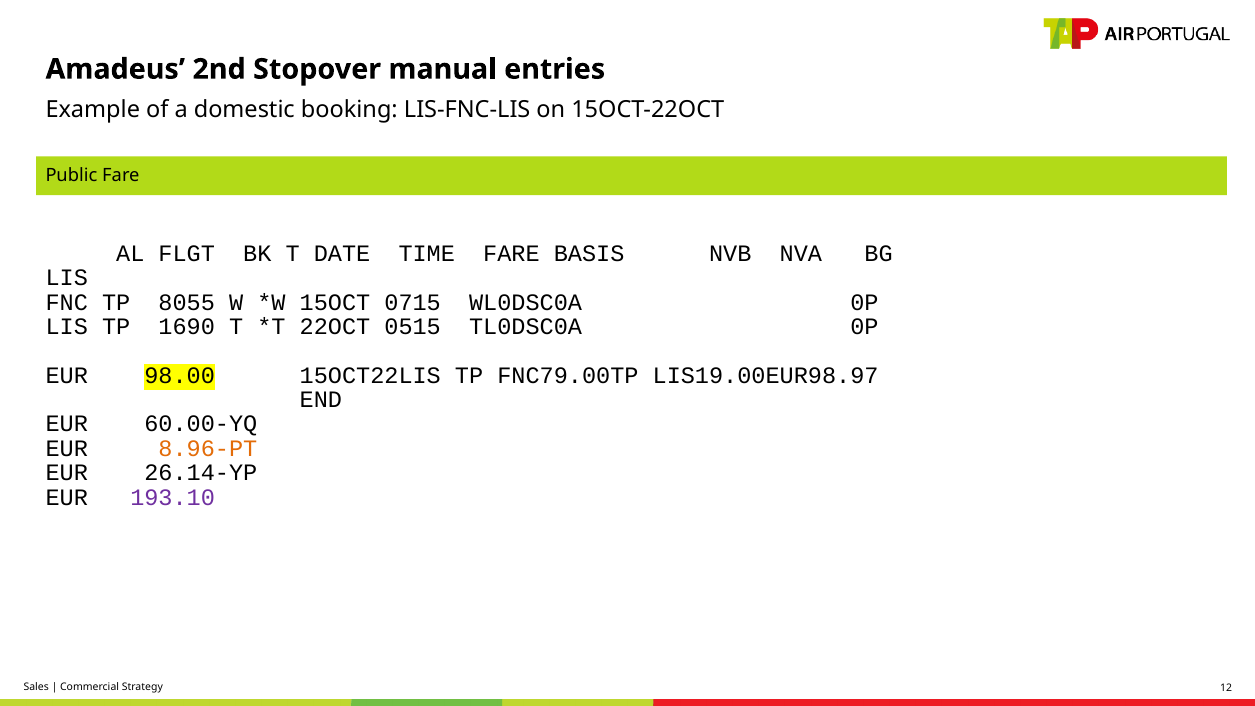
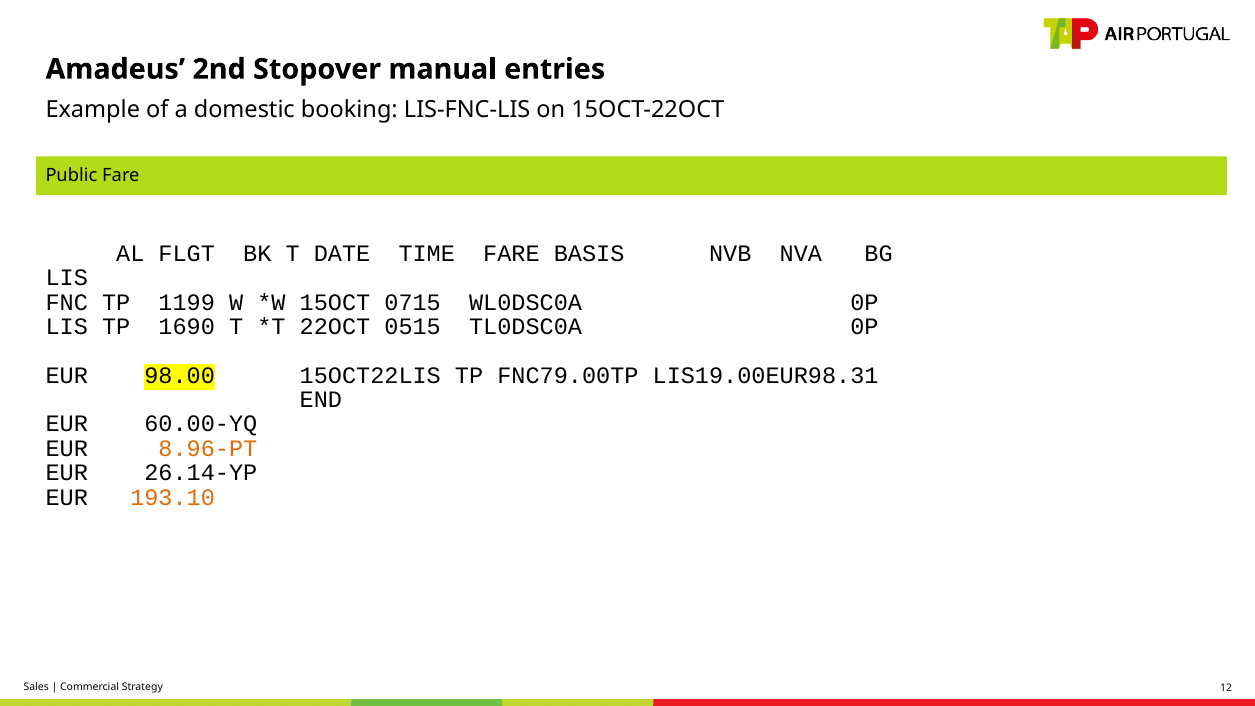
8055: 8055 -> 1199 (187, 302)
LIS19.00EUR98.97: LIS19.00EUR98.97 -> LIS19.00EUR98.31 (766, 375)
193.10 colour: purple -> orange (173, 497)
